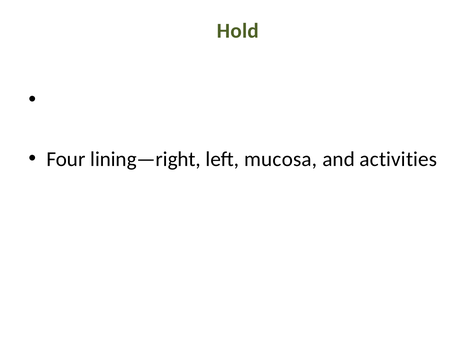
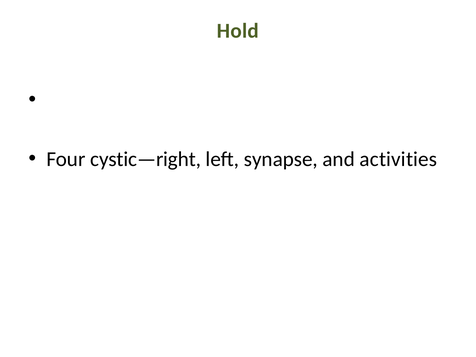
lining—right: lining—right -> cystic—right (146, 159)
mucosa: mucosa -> synapse (281, 159)
